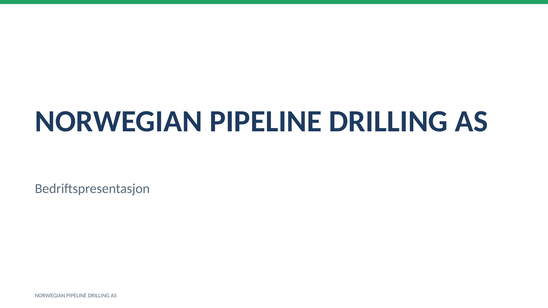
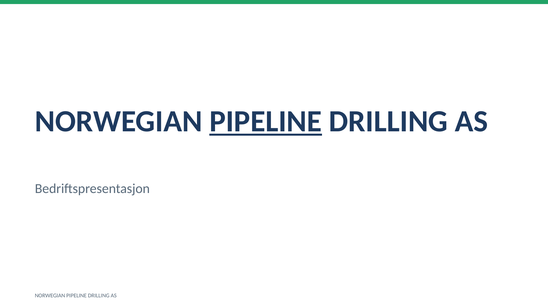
PIPELINE underline: none -> present (266, 122)
